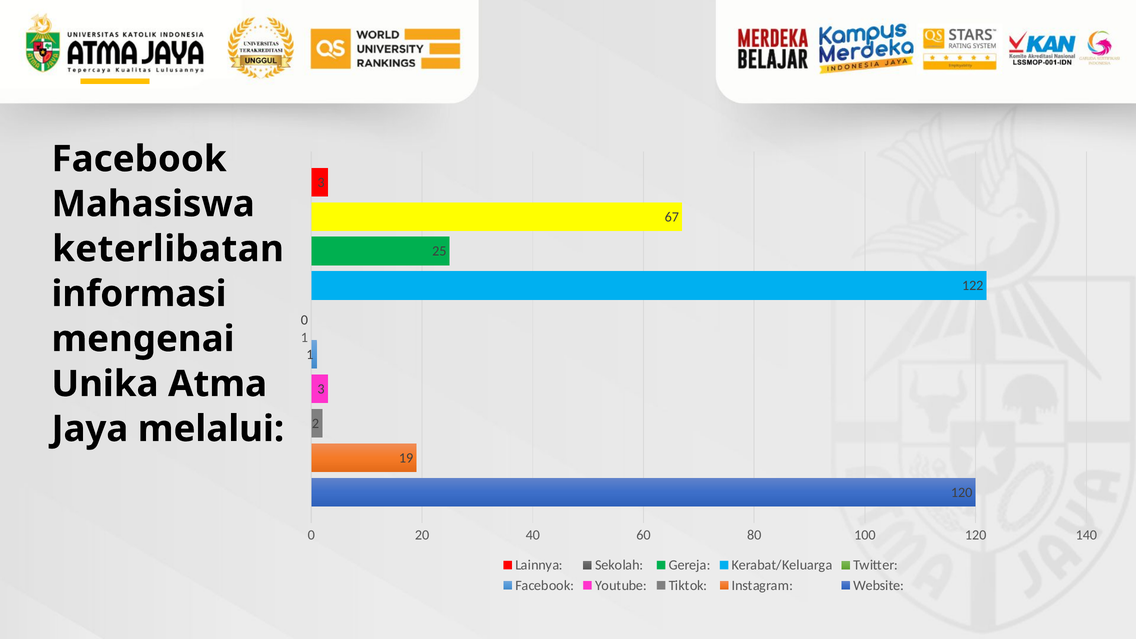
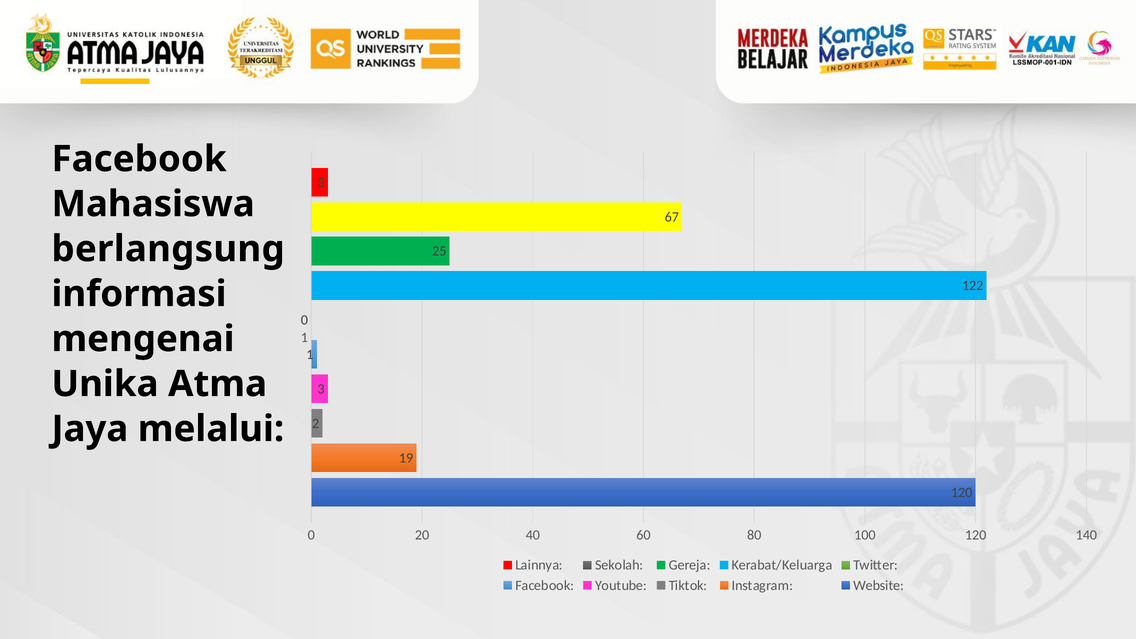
keterlibatan: keterlibatan -> berlangsung (168, 249)
